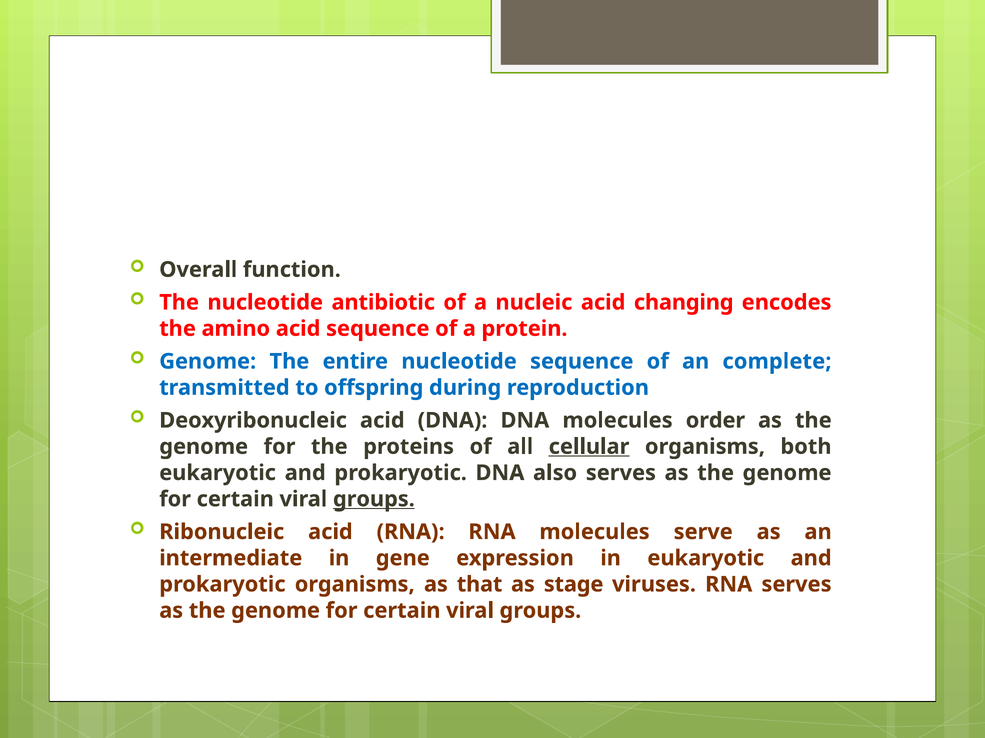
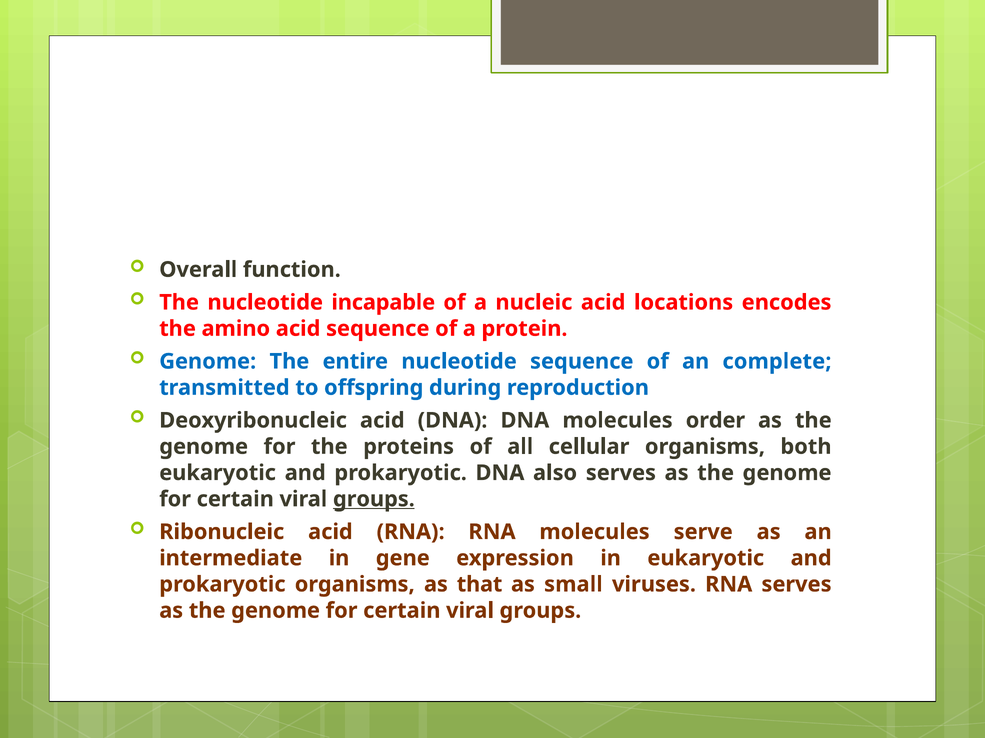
antibiotic: antibiotic -> incapable (383, 303)
changing: changing -> locations (684, 303)
cellular underline: present -> none (589, 447)
stage: stage -> small (573, 585)
